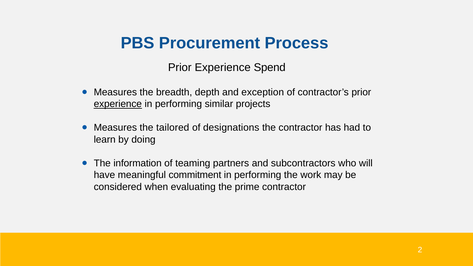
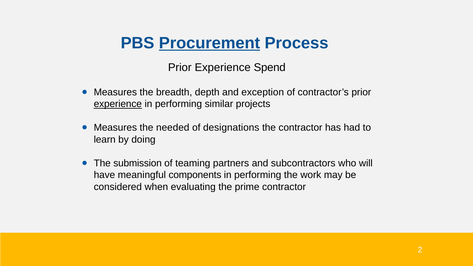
Procurement underline: none -> present (209, 43)
tailored: tailored -> needed (173, 128)
information: information -> submission (138, 163)
commitment: commitment -> components (195, 175)
